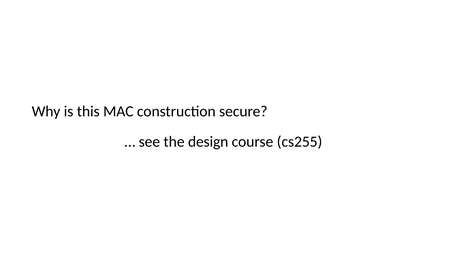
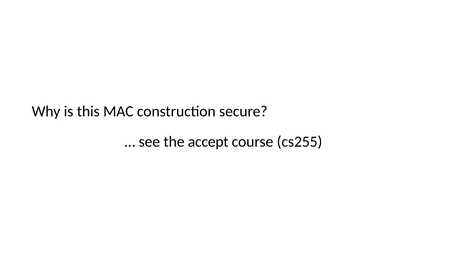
design: design -> accept (208, 142)
